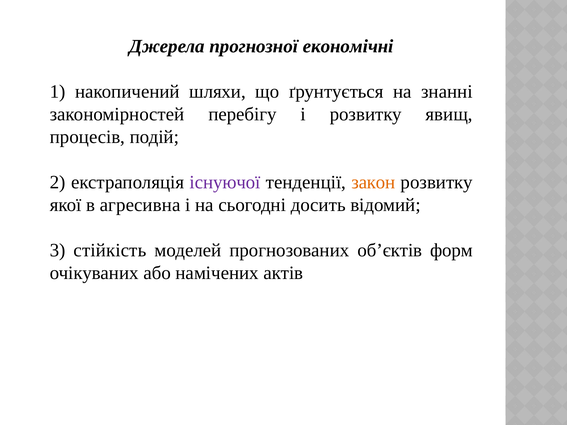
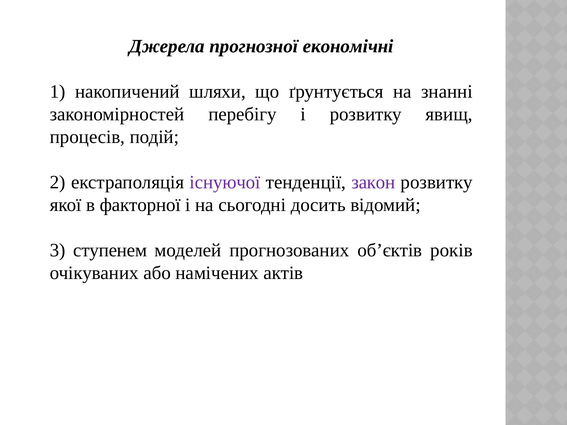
закон colour: orange -> purple (373, 183)
агресивна: агресивна -> факторної (140, 205)
стійкість: стійкість -> ступенем (110, 251)
форм: форм -> років (451, 251)
